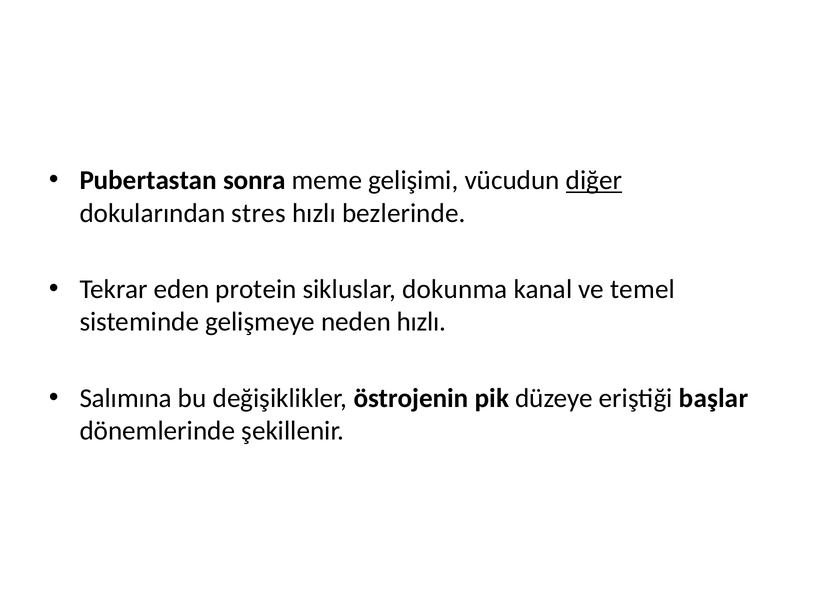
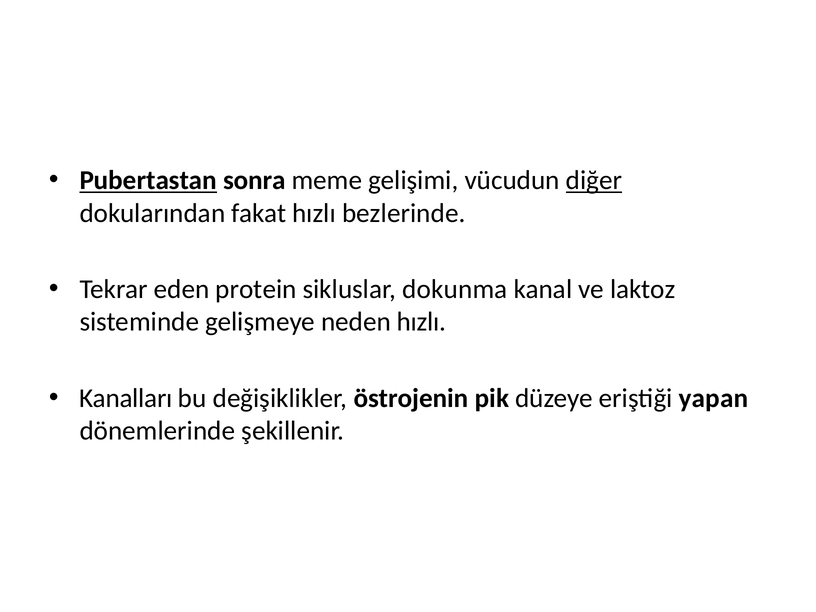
Pubertastan underline: none -> present (148, 180)
stres: stres -> fakat (259, 213)
temel: temel -> laktoz (643, 289)
Salımına: Salımına -> Kanalları (126, 398)
başlar: başlar -> yapan (714, 398)
